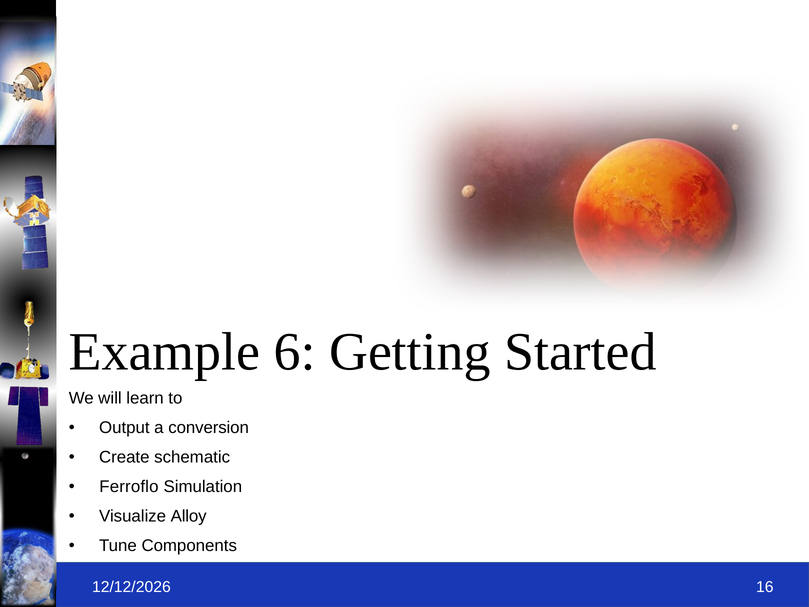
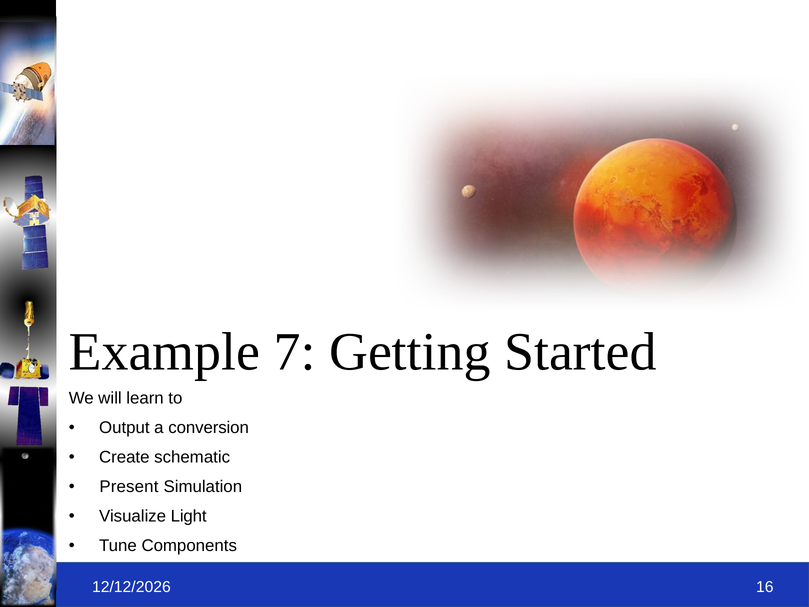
6: 6 -> 7 (295, 352)
Ferroflo: Ferroflo -> Present (129, 487)
Alloy: Alloy -> Light (189, 516)
